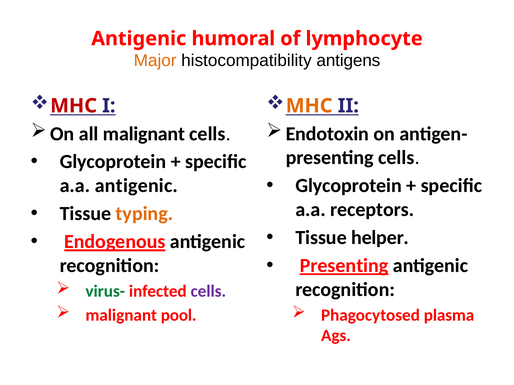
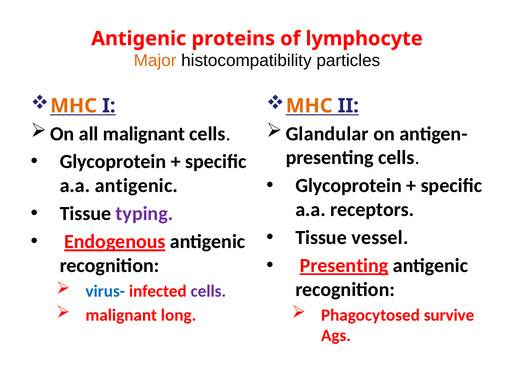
humoral: humoral -> proteins (233, 39)
antigens: antigens -> particles (348, 61)
MHC colour: red -> orange (74, 106)
Endotoxin: Endotoxin -> Glandular (327, 134)
typing colour: orange -> purple (144, 214)
helper: helper -> vessel (380, 238)
virus- colour: green -> blue (105, 291)
pool: pool -> long (179, 315)
plasma: plasma -> survive (449, 315)
